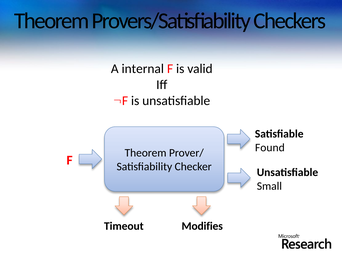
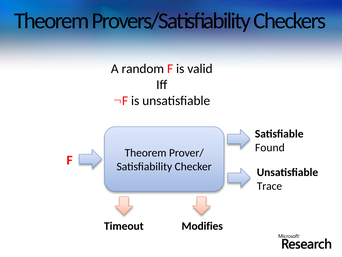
internal: internal -> random (143, 69)
Small: Small -> Trace (269, 186)
